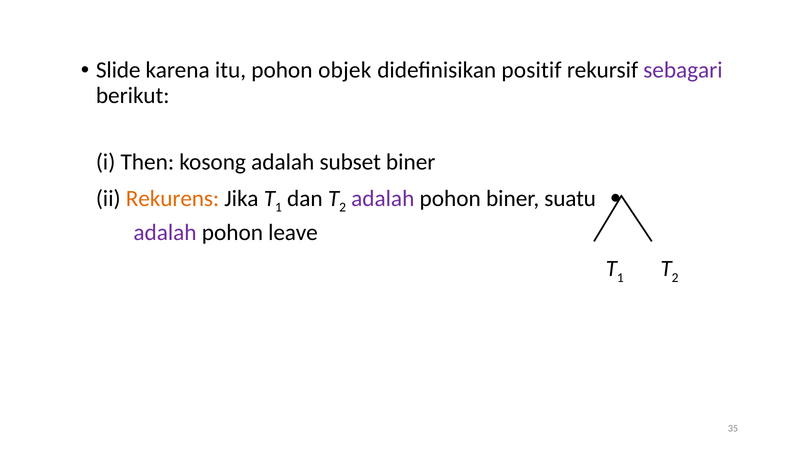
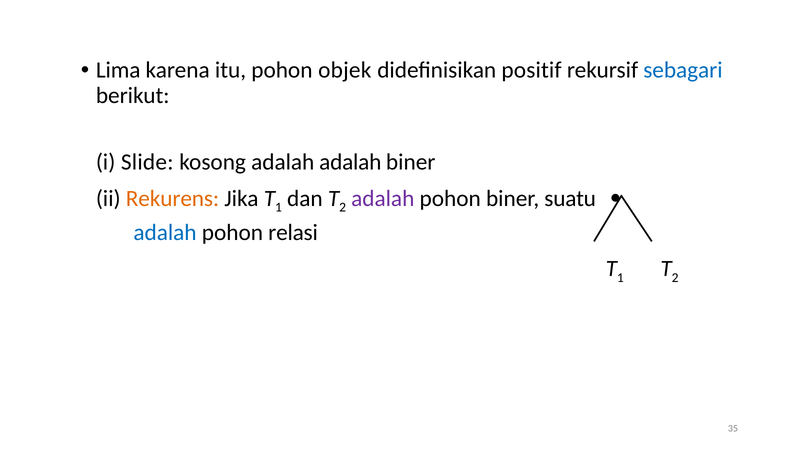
Slide: Slide -> Lima (118, 70)
sebagari colour: purple -> blue (683, 70)
Then: Then -> Slide (147, 162)
adalah subset: subset -> adalah (350, 162)
adalah colour: purple -> blue (165, 233)
leave: leave -> relasi (293, 233)
